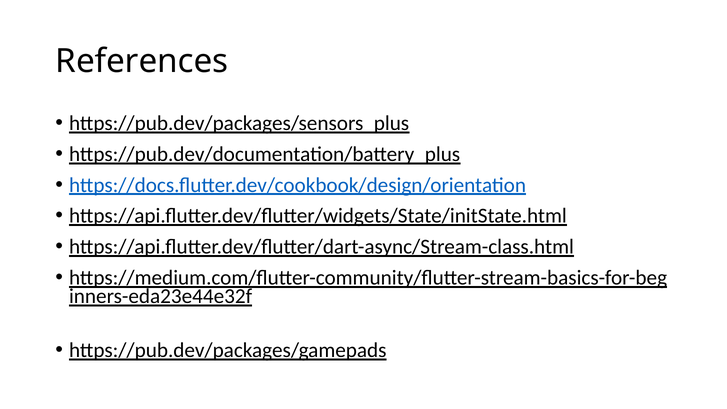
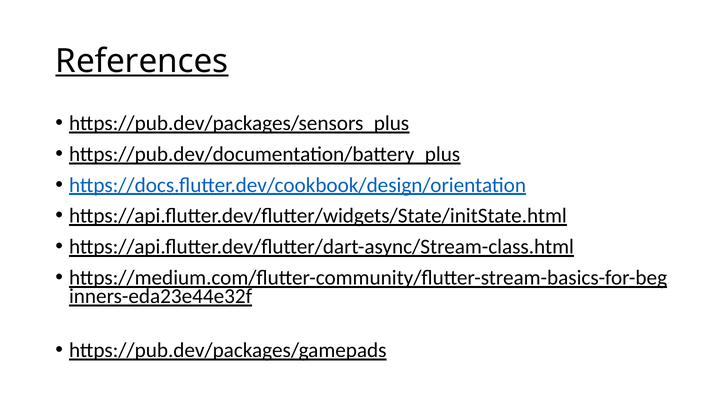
References underline: none -> present (142, 61)
